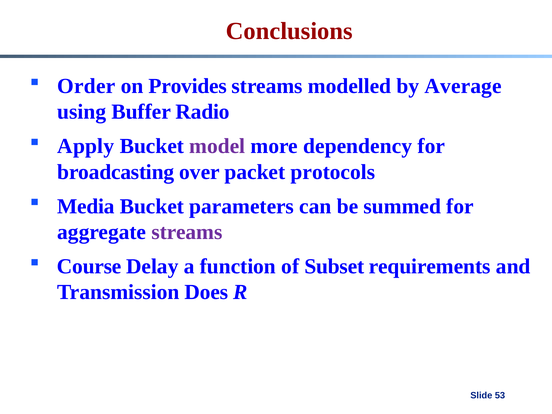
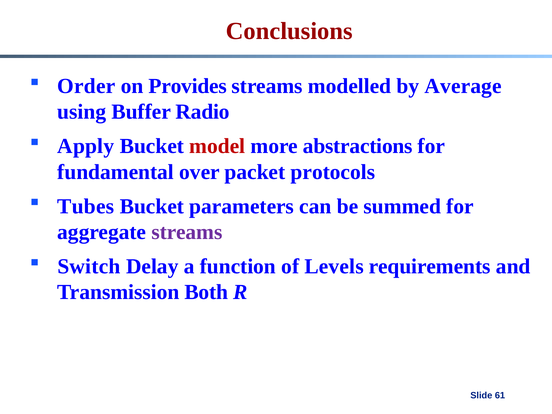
model colour: purple -> red (217, 146)
dependency: dependency -> abstractions (358, 146)
broadcasting: broadcasting -> fundamental (116, 172)
Media: Media -> Tubes (86, 206)
Course: Course -> Switch (89, 266)
Subset: Subset -> Levels (334, 266)
Does: Does -> Both (206, 292)
53: 53 -> 61 (500, 395)
